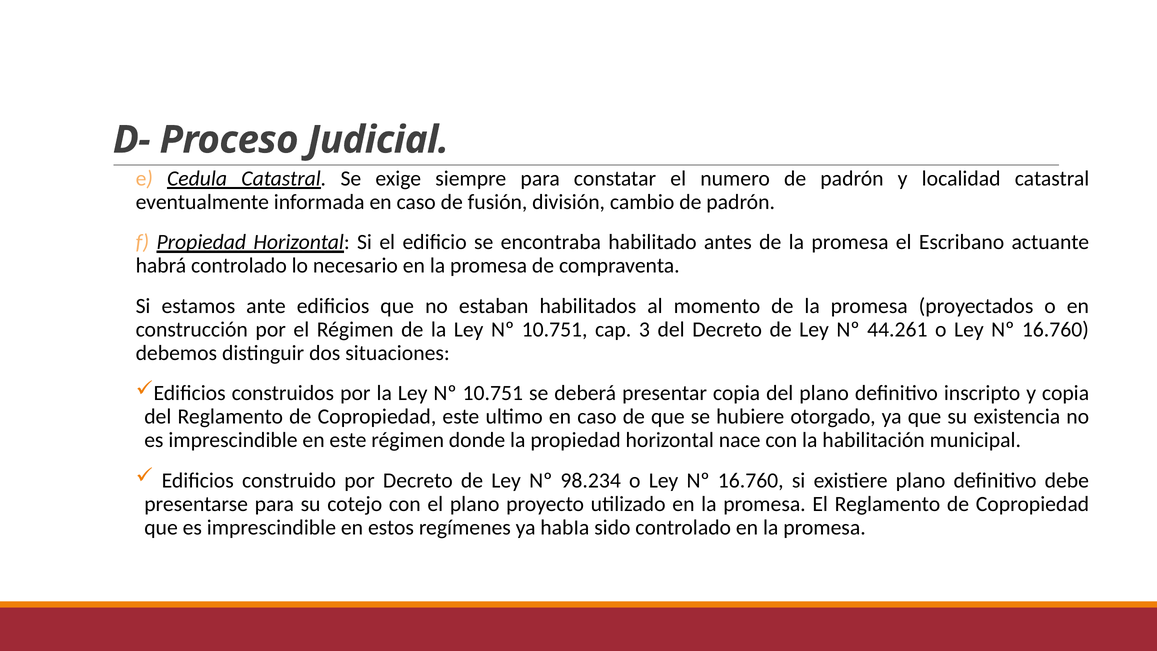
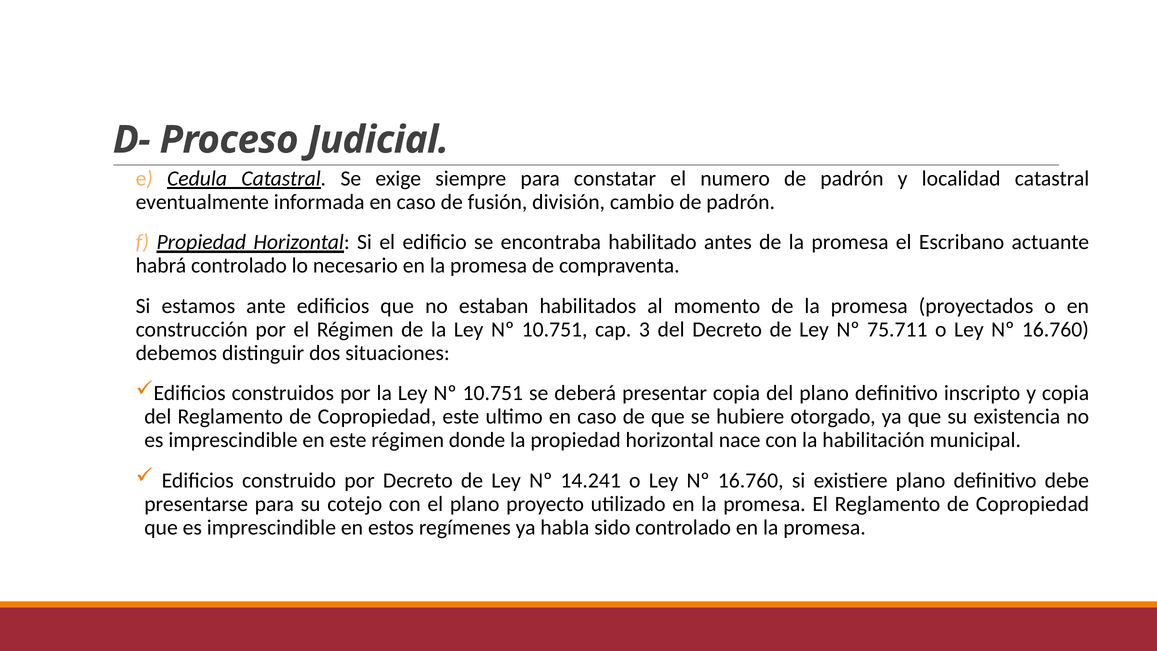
44.261: 44.261 -> 75.711 (897, 329)
98.234: 98.234 -> 14.241 (591, 480)
